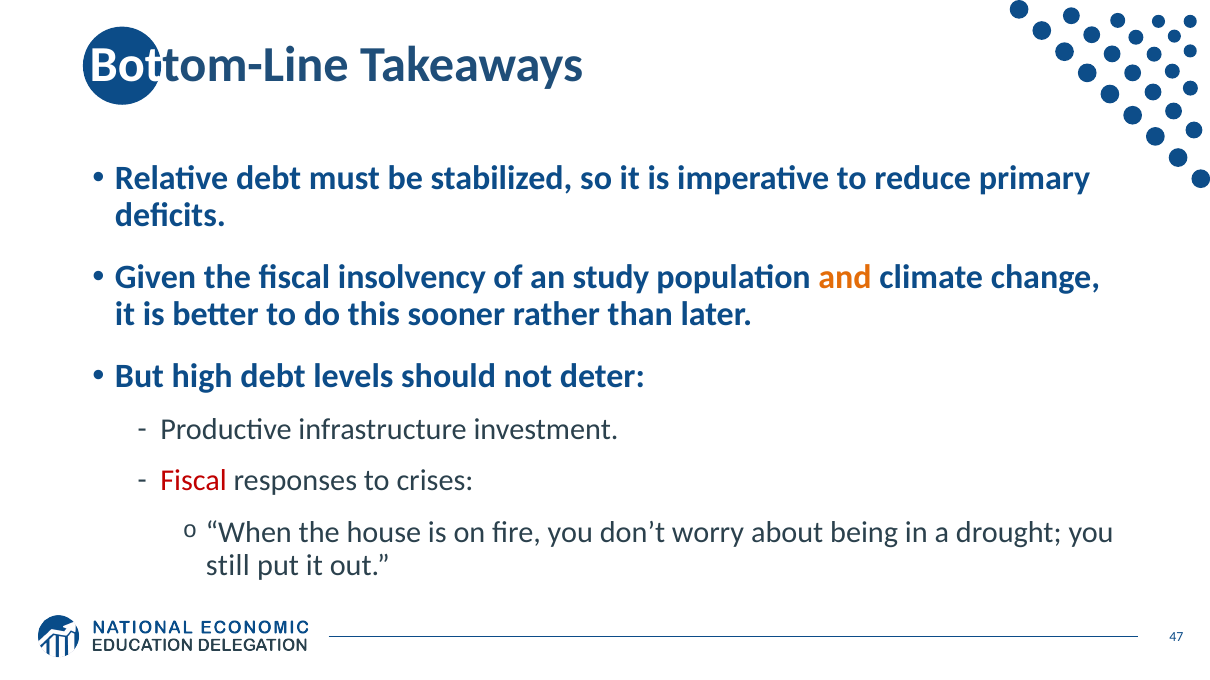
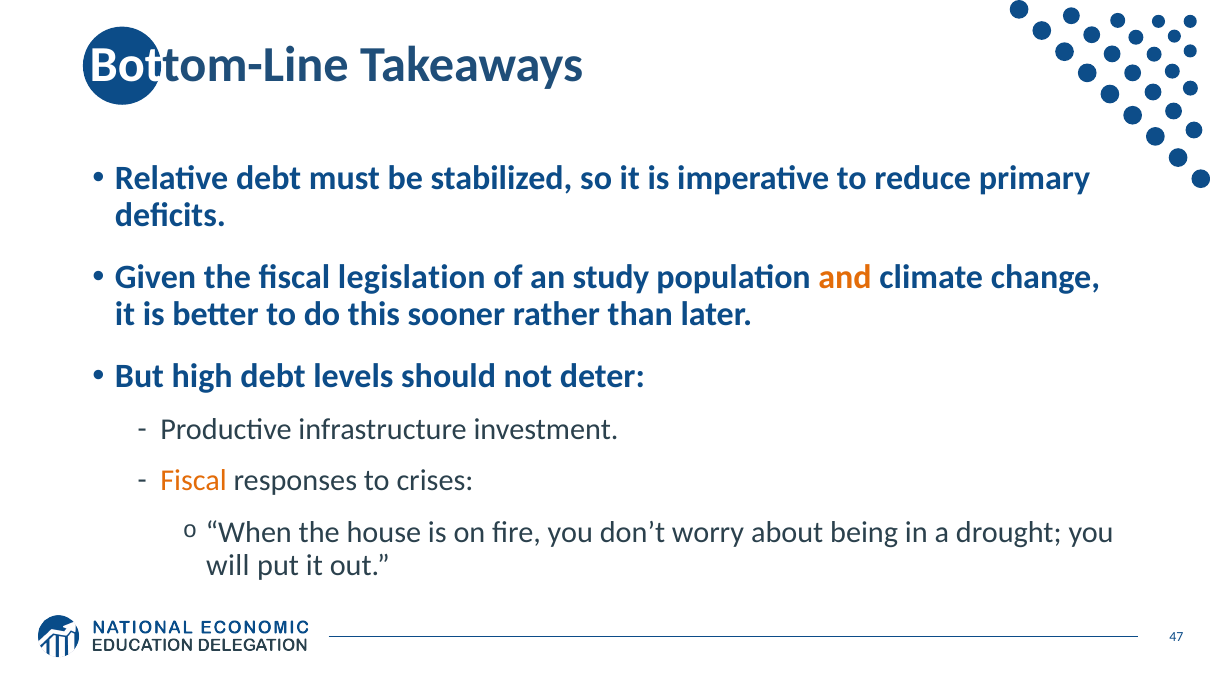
insolvency: insolvency -> legislation (412, 277)
Fiscal colour: red -> orange (194, 481)
still: still -> will (228, 566)
